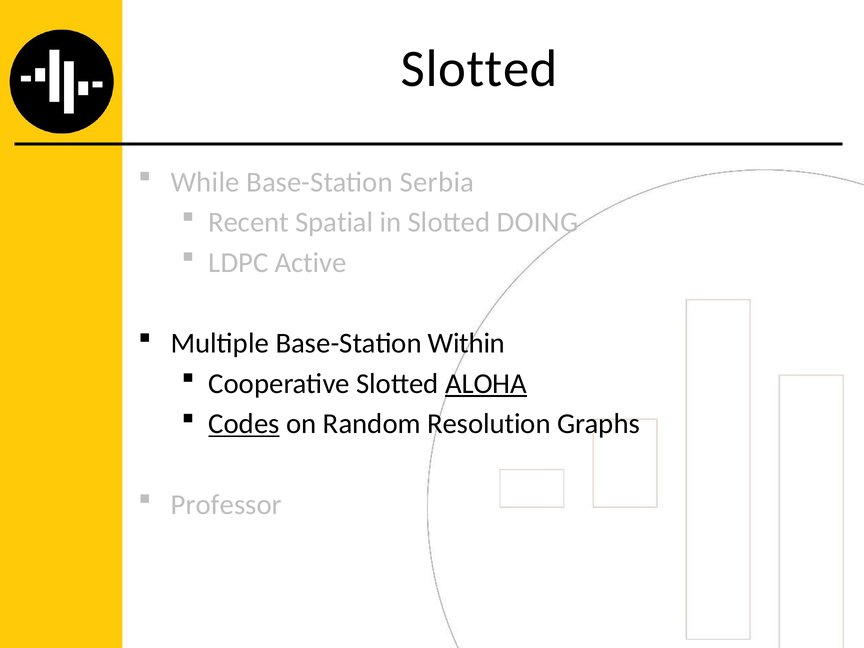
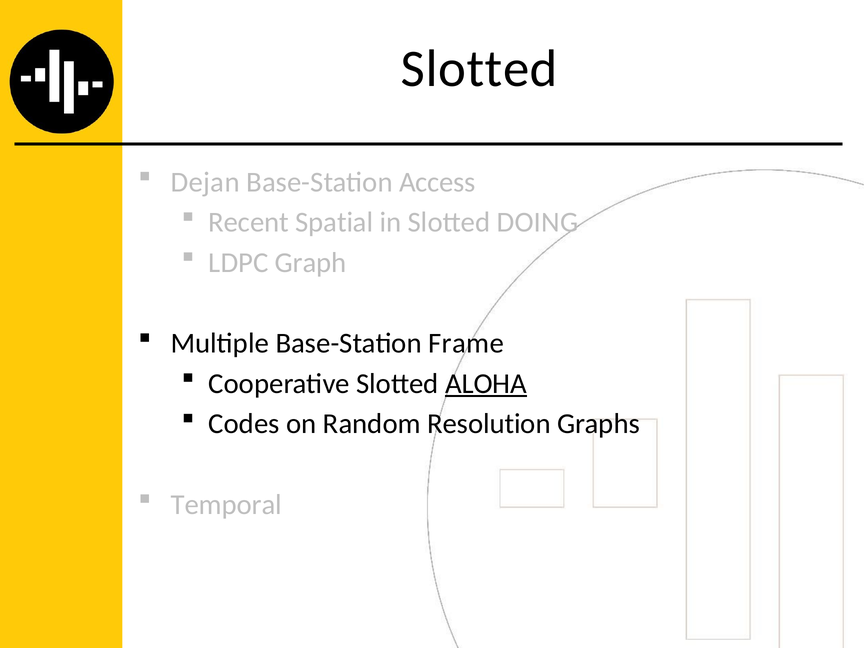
While: While -> Dejan (205, 182)
Serbia: Serbia -> Access (437, 182)
Active: Active -> Graph (311, 263)
Within: Within -> Frame (466, 343)
Codes underline: present -> none (244, 424)
Professor: Professor -> Temporal (226, 505)
